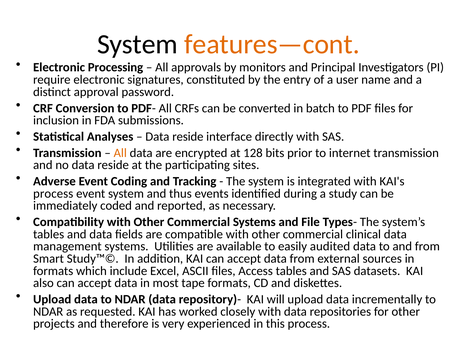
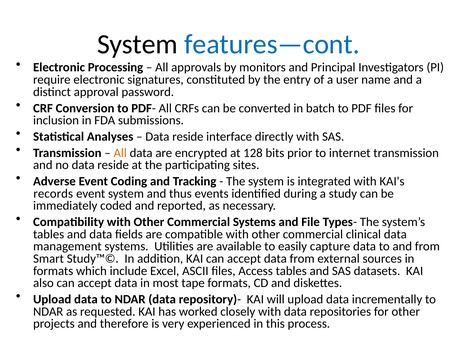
features—cont colour: orange -> blue (272, 44)
process: process -> records (53, 193)
audited: audited -> capture (330, 246)
